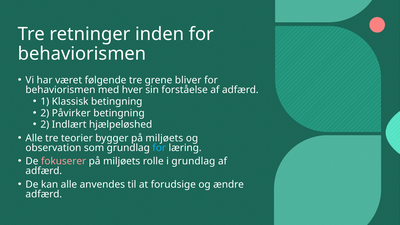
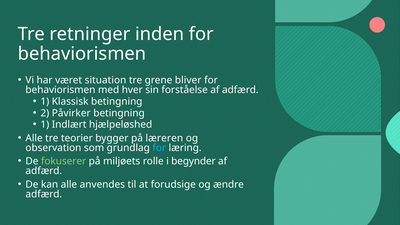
følgende: følgende -> situation (105, 80)
2: 2 -> 1 (45, 125)
bygger på miljøets: miljøets -> læreren (164, 138)
fokuserer colour: pink -> light green (64, 161)
i grundlag: grundlag -> begynder (193, 161)
